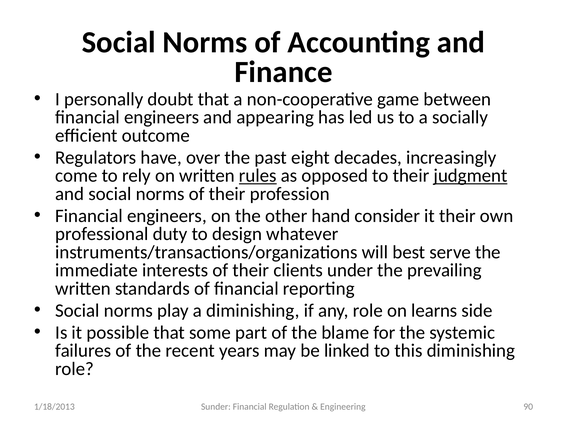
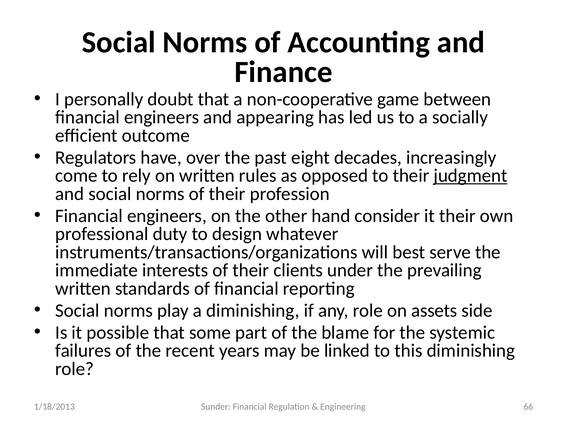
rules underline: present -> none (258, 175)
learns: learns -> assets (434, 310)
90: 90 -> 66 (528, 406)
